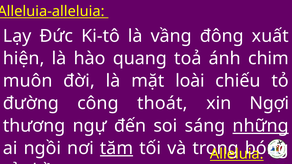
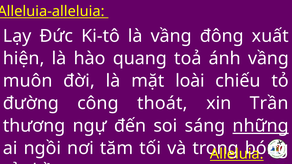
ánh chim: chim -> vầng (268, 59)
Ngợi: Ngợi -> Trần (269, 103)
tăm underline: present -> none (117, 148)
